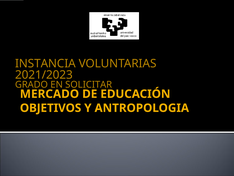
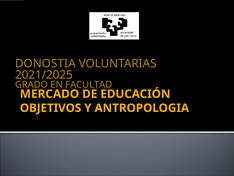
INSTANCIA: INSTANCIA -> DONOSTIA (45, 63)
2021/2023: 2021/2023 -> 2021/2025 (44, 75)
SOLICITAR: SOLICITAR -> FACULTAD (89, 84)
